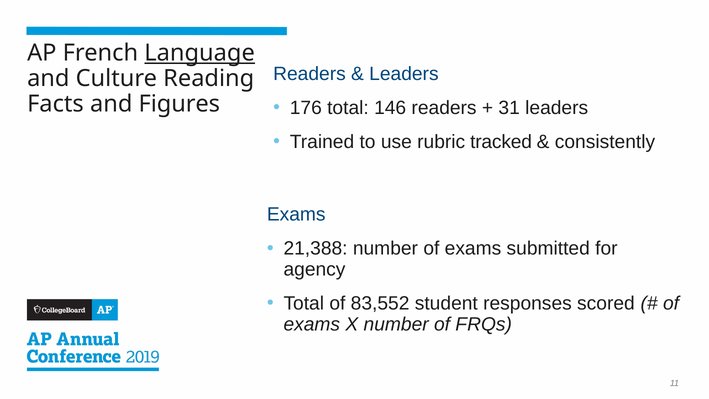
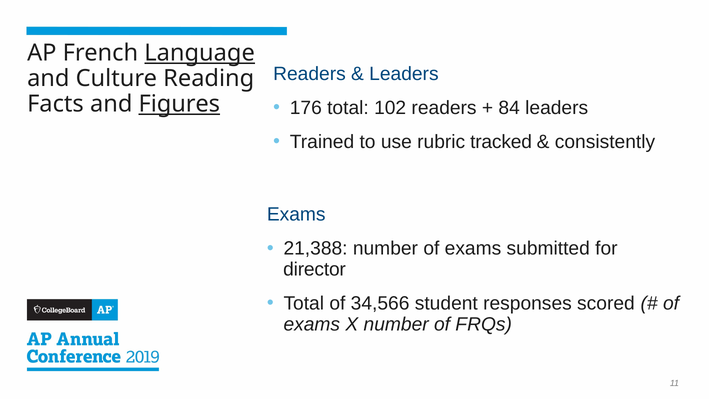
Figures underline: none -> present (179, 104)
146: 146 -> 102 (390, 108)
31: 31 -> 84 (509, 108)
agency: agency -> director (315, 269)
83,552: 83,552 -> 34,566 (380, 303)
